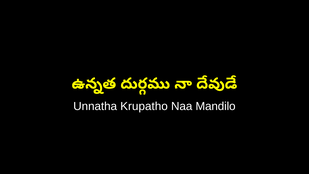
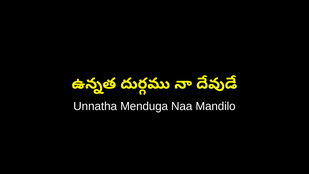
Krupatho: Krupatho -> Menduga (144, 106)
